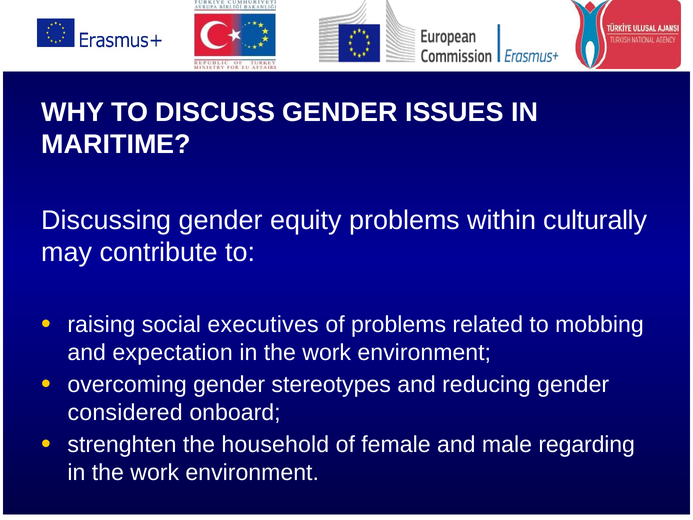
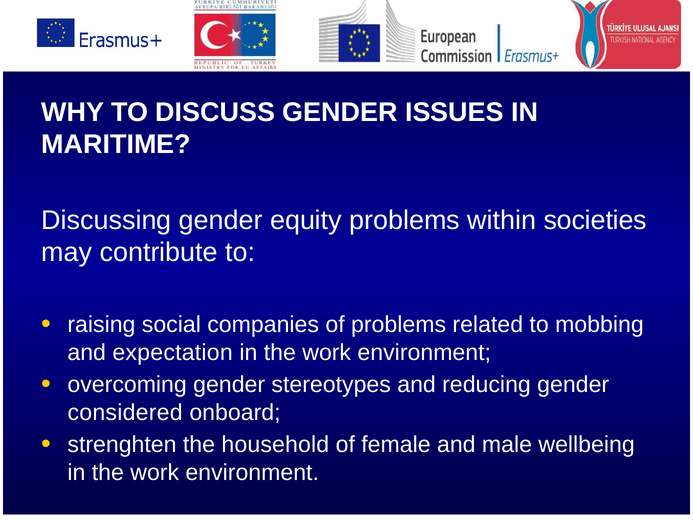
culturally: culturally -> societies (595, 220)
executives: executives -> companies (263, 325)
regarding: regarding -> wellbeing (587, 445)
